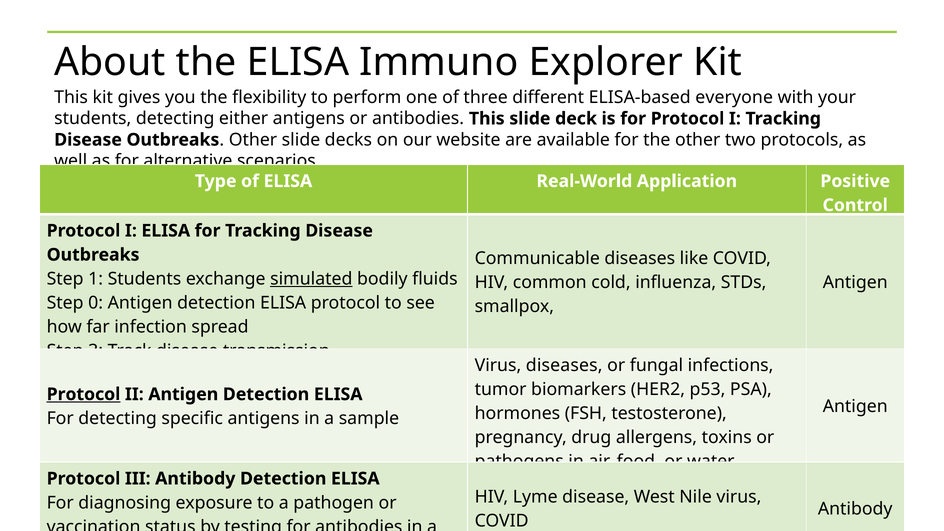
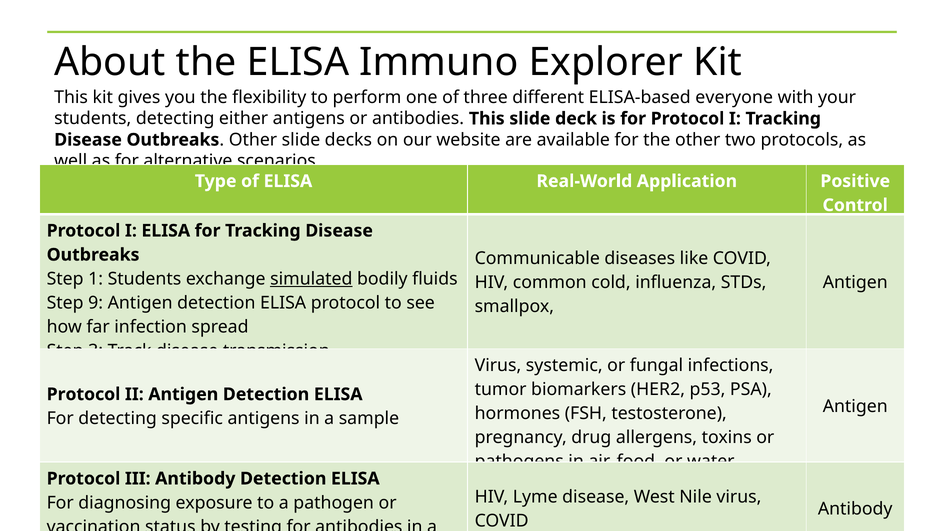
0: 0 -> 9 (96, 303)
Virus diseases: diseases -> systemic (564, 365)
Protocol underline: present -> none (84, 394)
